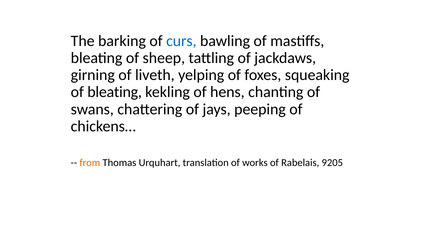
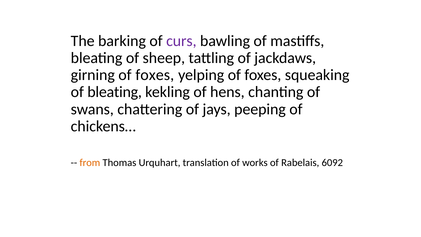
curs colour: blue -> purple (181, 41)
girning of liveth: liveth -> foxes (155, 75)
9205: 9205 -> 6092 (332, 162)
